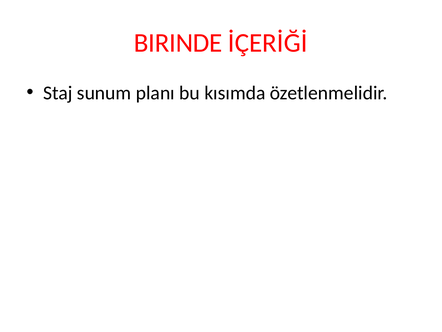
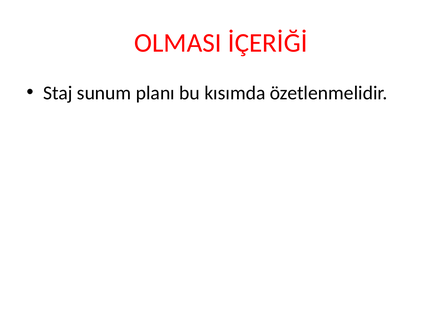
BIRINDE: BIRINDE -> OLMASI (178, 43)
